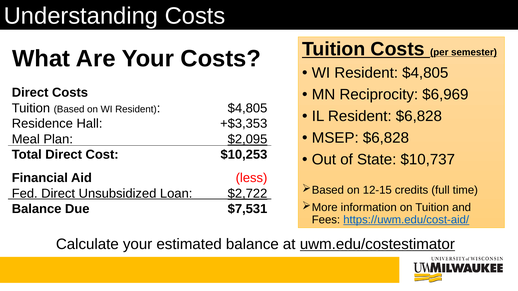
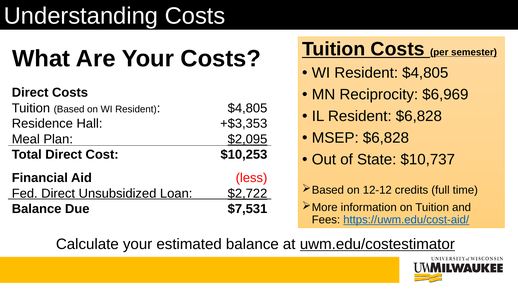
12-15: 12-15 -> 12-12 (377, 190)
